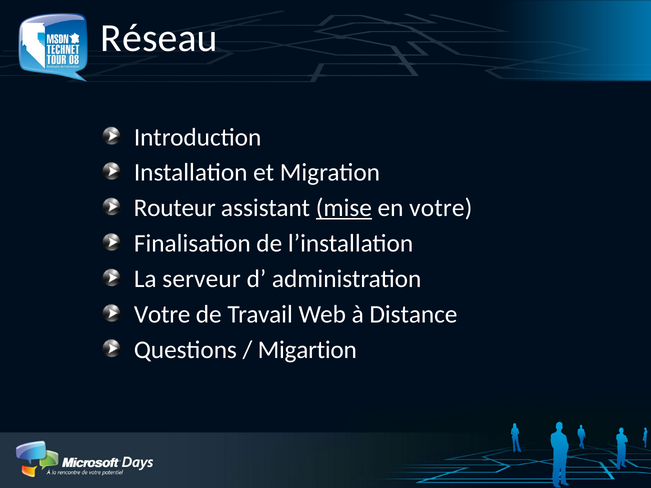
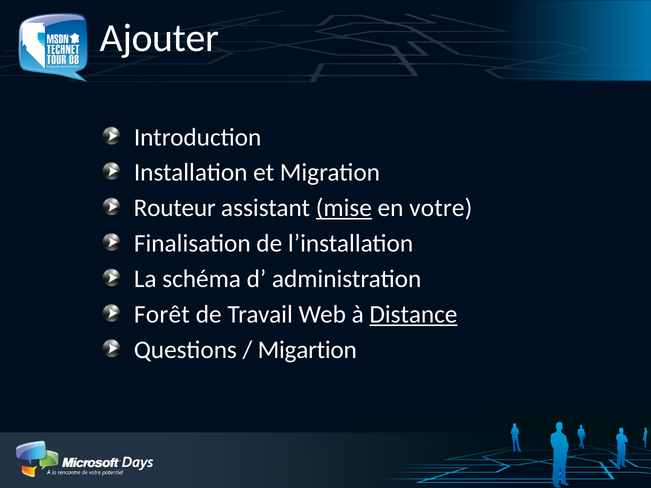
Réseau: Réseau -> Ajouter (159, 38)
serveur: serveur -> schéma (202, 279)
Votre: Votre -> Forêt (162, 315)
Distance underline: none -> present (413, 315)
